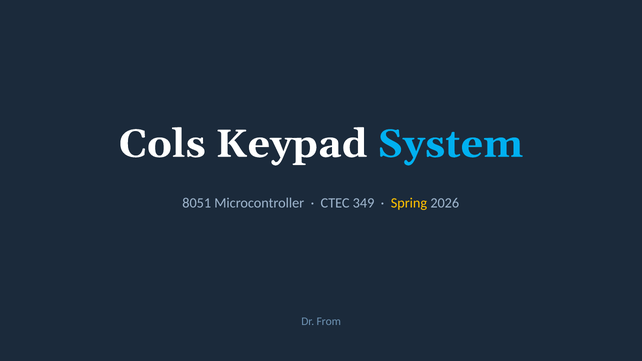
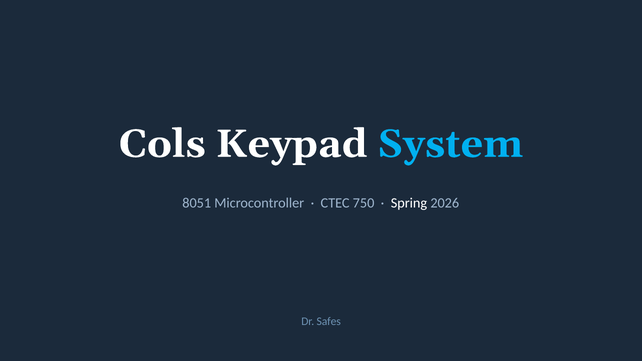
349: 349 -> 750 (364, 203)
Spring colour: yellow -> white (409, 203)
From: From -> Safes (329, 322)
